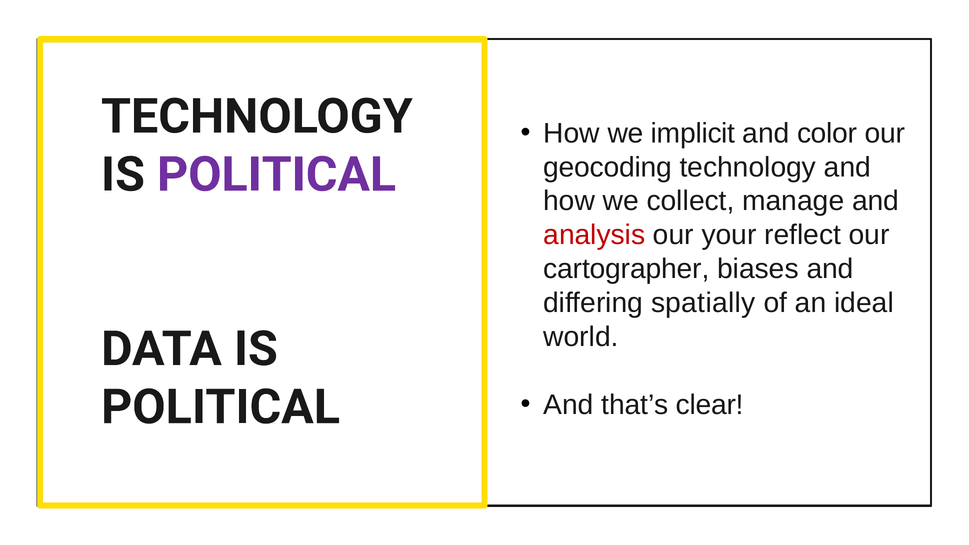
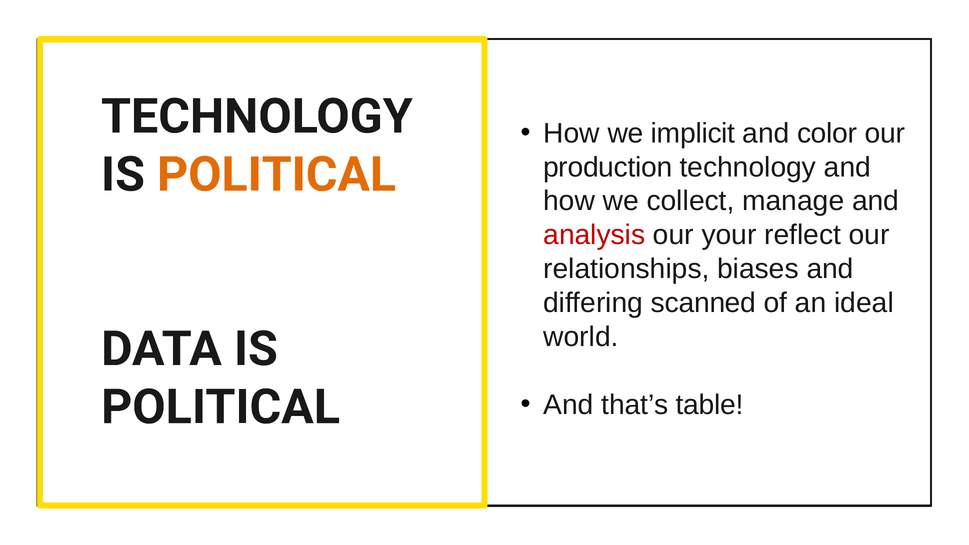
geocoding: geocoding -> production (608, 167)
POLITICAL colour: purple -> orange (277, 175)
cartographer: cartographer -> relationships (626, 269)
spatially: spatially -> scanned (703, 303)
clear: clear -> table (710, 405)
